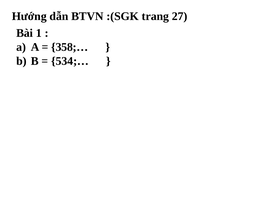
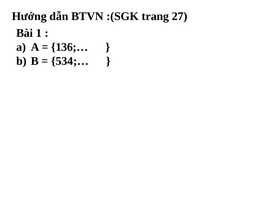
358;…: 358;… -> 136;… (70, 47)
